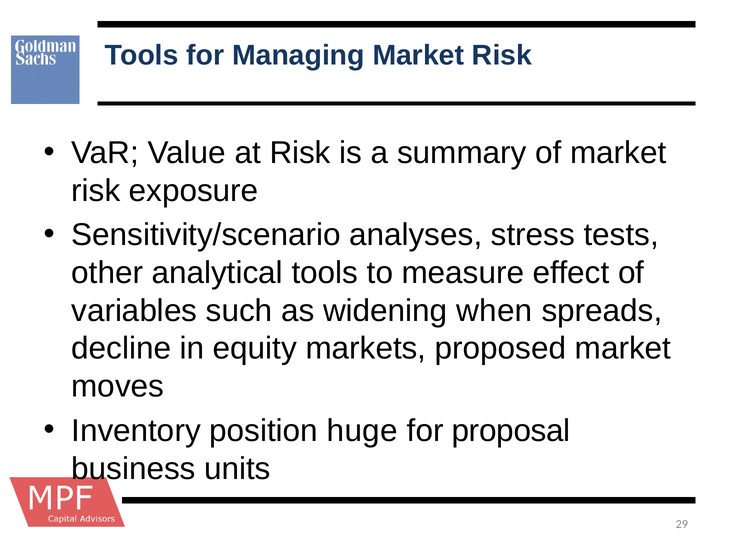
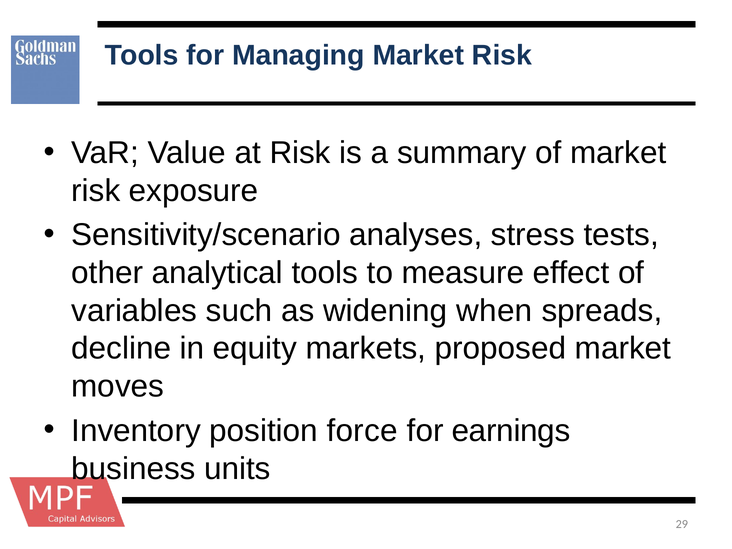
huge: huge -> force (362, 431)
proposal: proposal -> earnings (511, 431)
